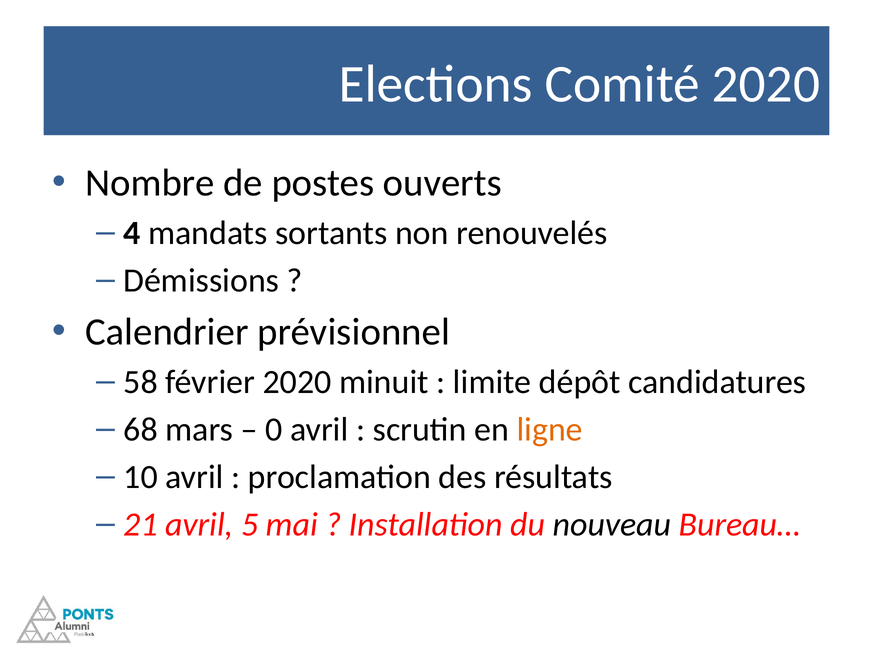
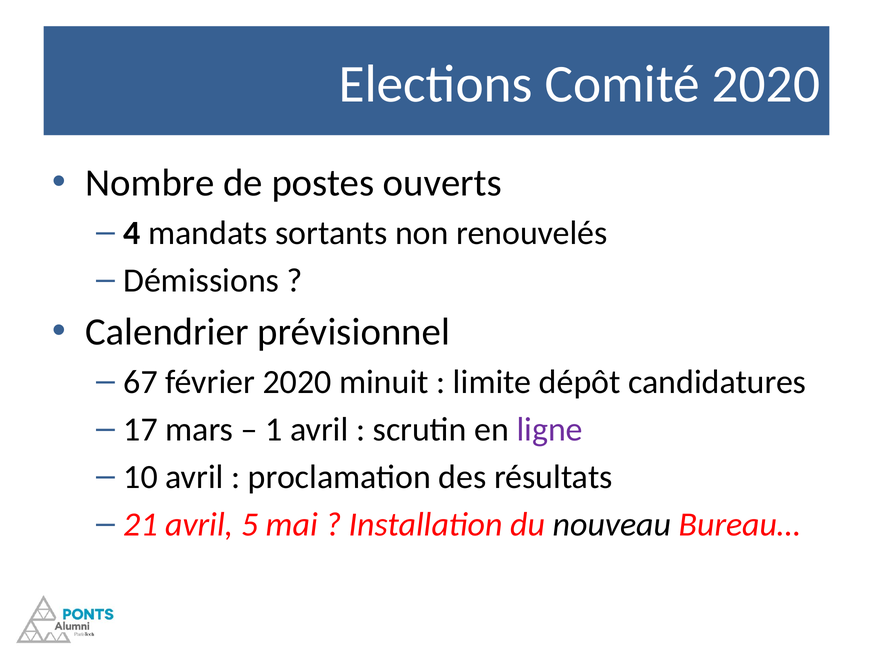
58: 58 -> 67 (141, 383)
68: 68 -> 17 (141, 430)
0: 0 -> 1 (274, 430)
ligne colour: orange -> purple (550, 430)
